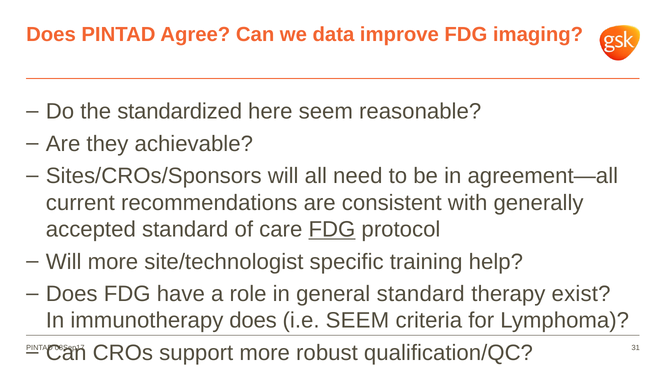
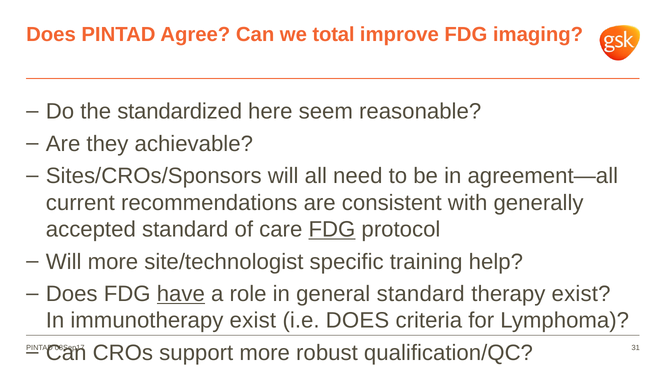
data: data -> total (334, 35)
have underline: none -> present (181, 294)
immunotherapy does: does -> exist (253, 320)
i.e SEEM: SEEM -> DOES (357, 320)
